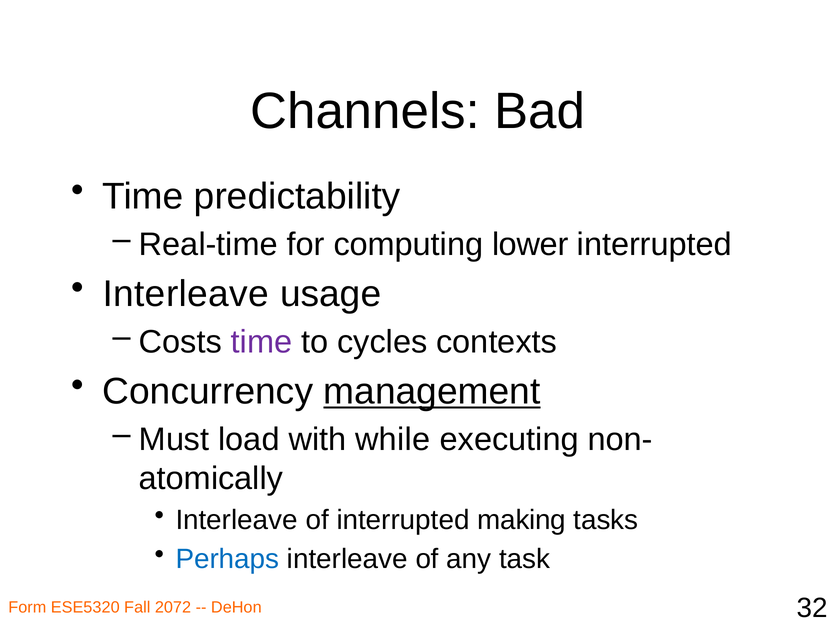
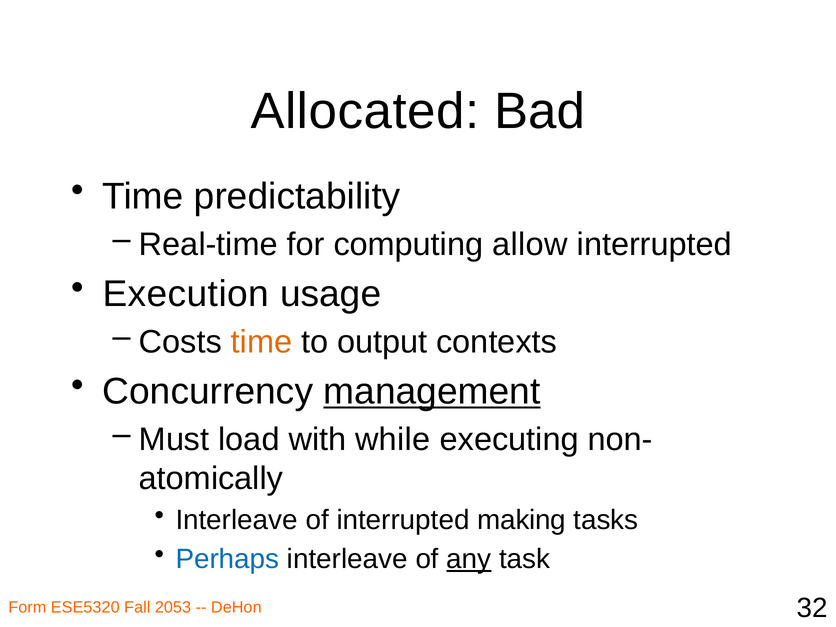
Channels: Channels -> Allocated (365, 112)
lower: lower -> allow (530, 244)
Interleave: Interleave -> Execution (186, 294)
time colour: purple -> orange (261, 342)
cycles: cycles -> output (382, 342)
any underline: none -> present (469, 559)
2072: 2072 -> 2053 (173, 607)
